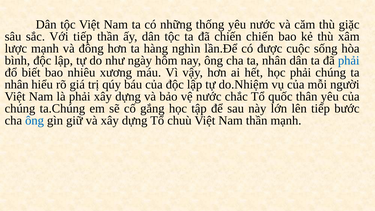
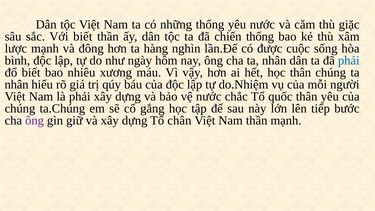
Với tiếp: tiếp -> biết (83, 36)
chiến chiến: chiến -> thống (260, 36)
học phải: phải -> thân (301, 72)
ông colour: blue -> purple (35, 120)
chuù: chuù -> chân (179, 120)
